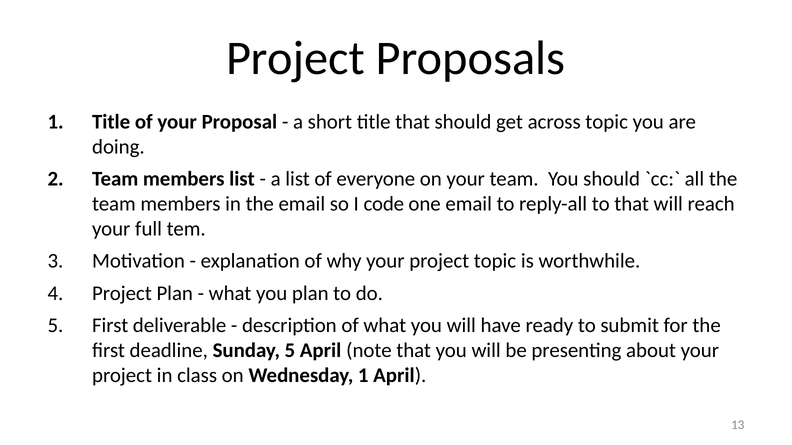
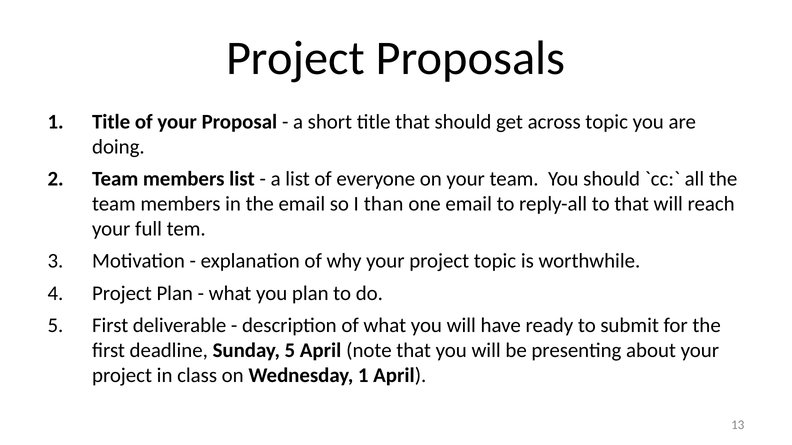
code: code -> than (384, 204)
